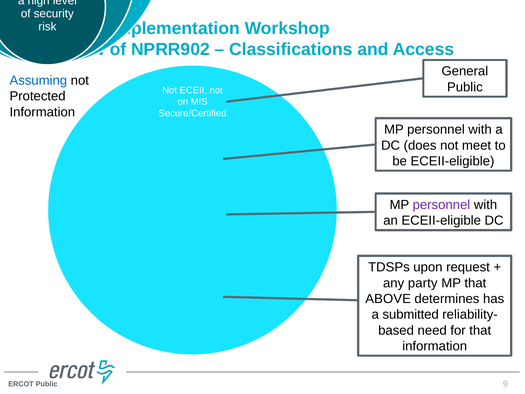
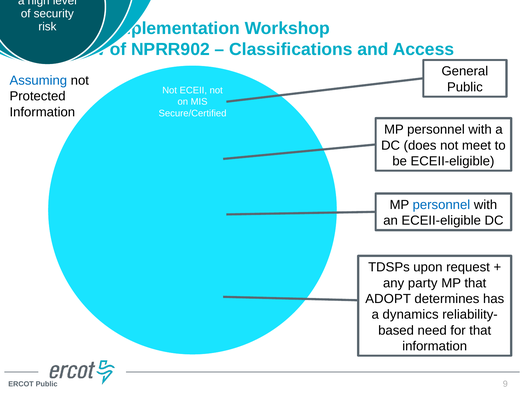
personnel colour: purple -> blue (441, 205)
ABOVE: ABOVE -> ADOPT (388, 299)
submitted: submitted -> dynamics (411, 314)
